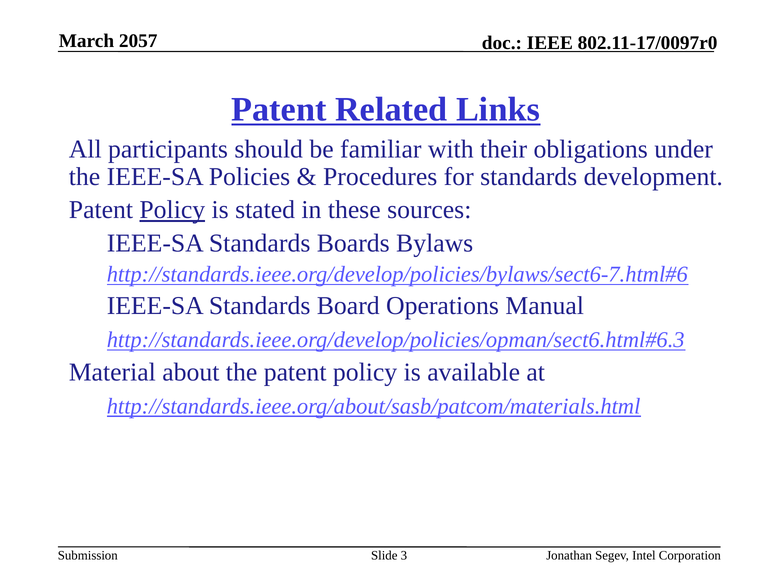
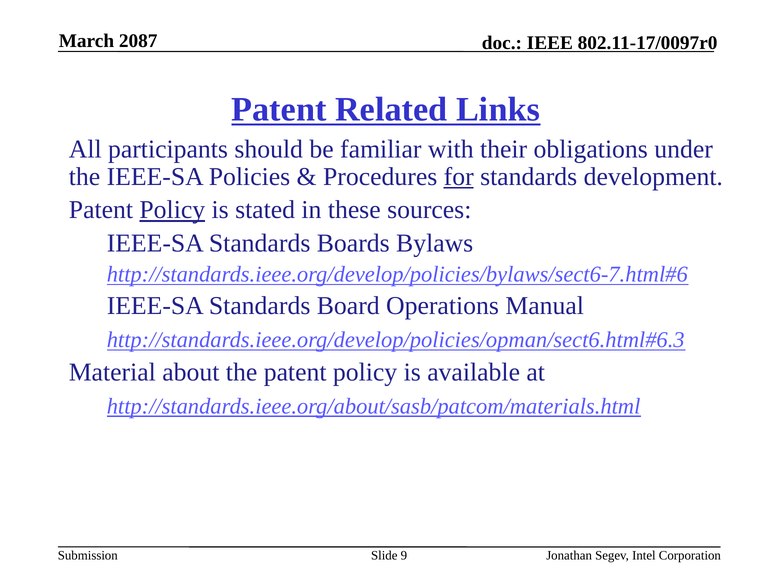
2057: 2057 -> 2087 (138, 41)
for underline: none -> present (459, 177)
3: 3 -> 9 (404, 555)
